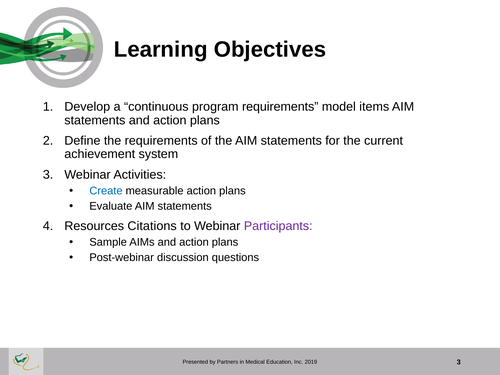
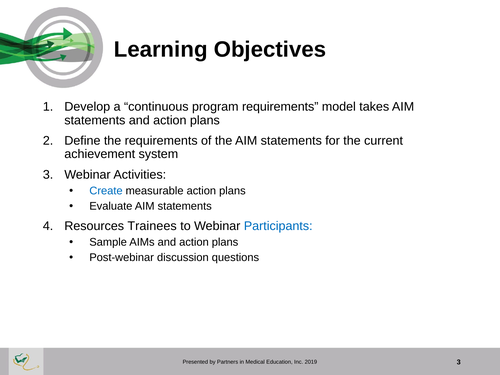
items: items -> takes (374, 107)
Citations: Citations -> Trainees (152, 226)
Participants colour: purple -> blue (278, 226)
